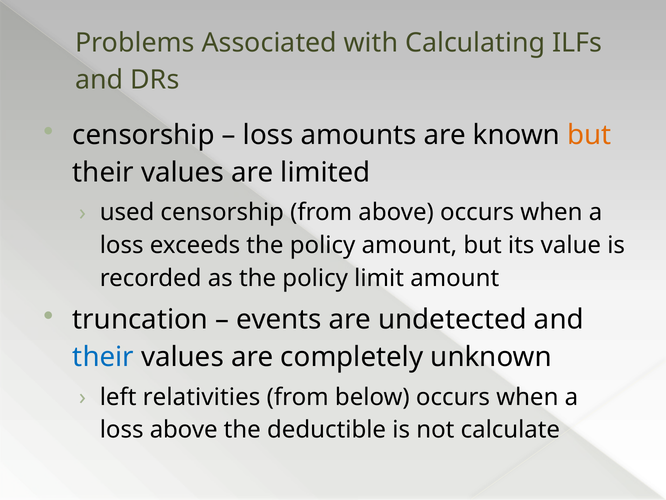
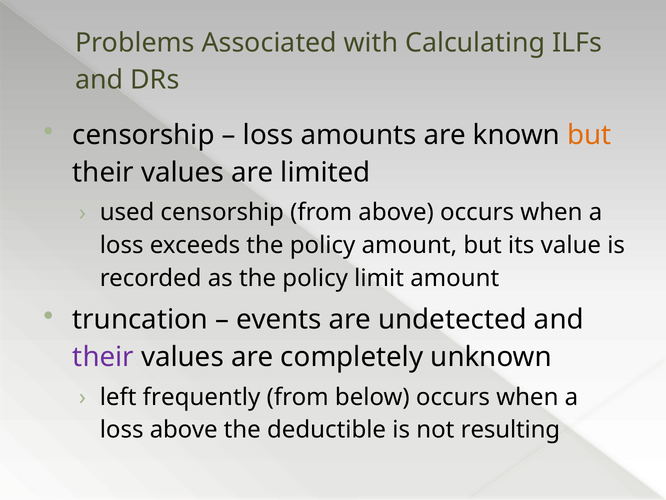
their colour: blue -> purple (103, 357)
relativities: relativities -> frequently (202, 397)
calculate: calculate -> resulting (510, 430)
